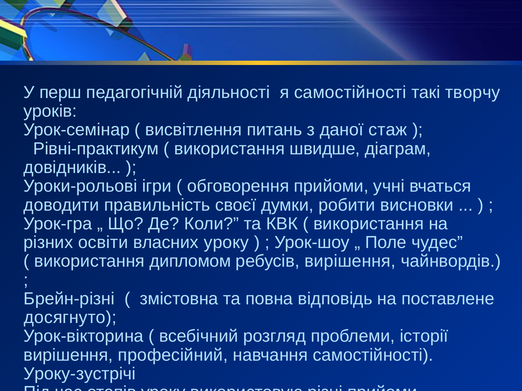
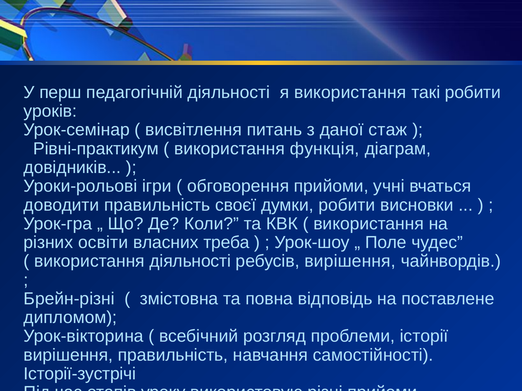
я самостійності: самостійності -> використання (350, 92)
такі творчу: творчу -> робити (473, 92)
швидше: швидше -> функція (325, 149)
власних уроку: уроку -> треба (227, 243)
використання дипломом: дипломом -> діяльності (190, 262)
досягнуто: досягнуто -> дипломом (70, 318)
вирішення професійний: професійний -> правильність (173, 355)
Уроку-зустрічі: Уроку-зустрічі -> Історії-зустрічі (80, 374)
